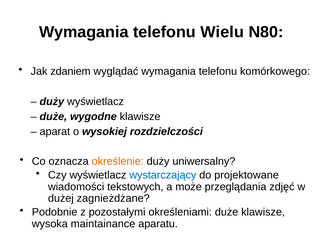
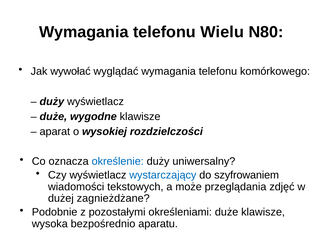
zdaniem: zdaniem -> wywołać (70, 71)
określenie colour: orange -> blue (118, 162)
projektowane: projektowane -> szyfrowaniem (247, 175)
maintainance: maintainance -> bezpośrednio (103, 224)
